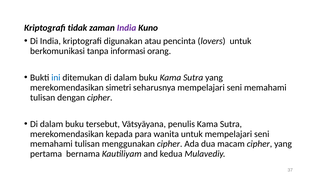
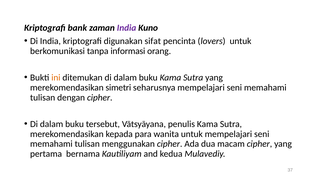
tidak: tidak -> bank (77, 28)
atau: atau -> sifat (153, 41)
ini colour: blue -> orange (56, 78)
